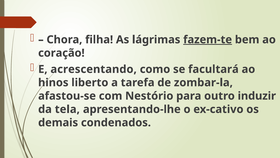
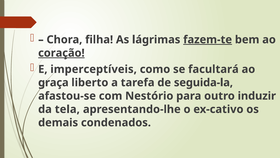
coração underline: none -> present (61, 53)
acrescentando: acrescentando -> imperceptíveis (94, 69)
hinos: hinos -> graça (53, 82)
zombar-la: zombar-la -> seguida-la (203, 82)
